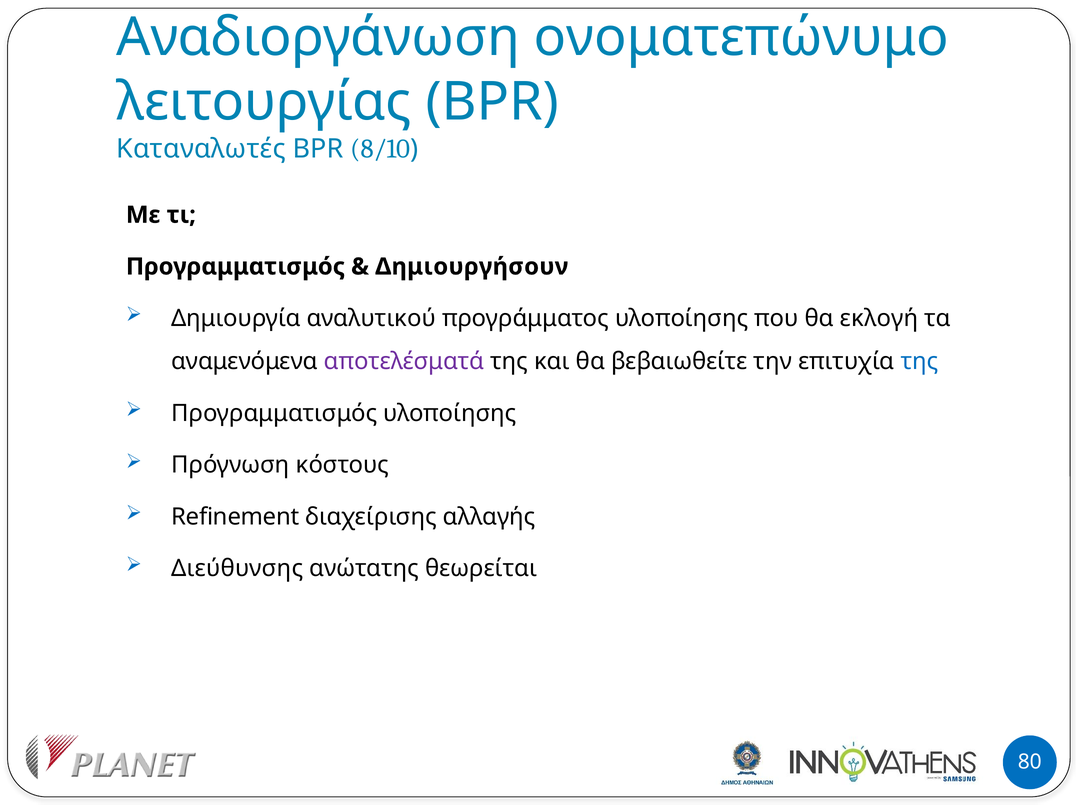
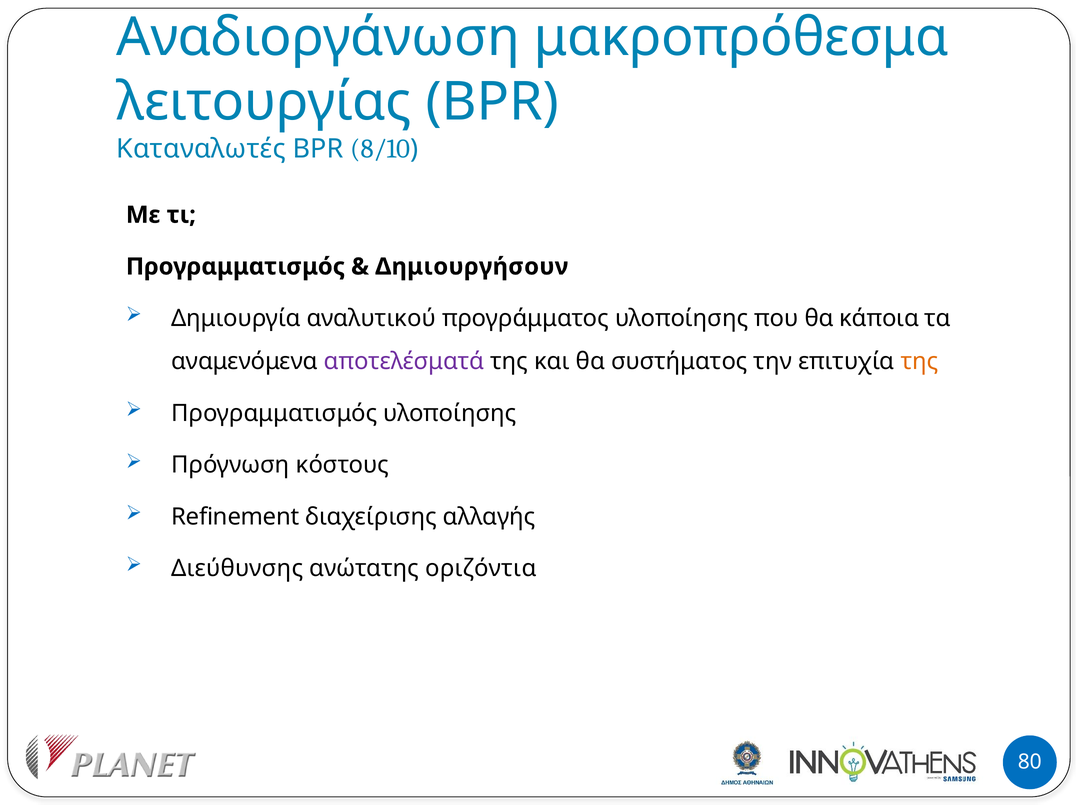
ονοματεπώνυμο: ονοματεπώνυμο -> μακροπρόθεσμα (741, 38)
εκλογή: εκλογή -> κάποια (879, 319)
βεβαιωθείτε: βεβαιωθείτε -> συστήματος (679, 362)
της colour: blue -> orange (920, 362)
θεωρείται: θεωρείται -> οριζόντια (481, 569)
